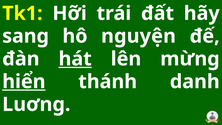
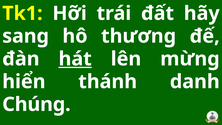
nguyện: nguyện -> thương (139, 36)
hiển underline: present -> none (24, 82)
Luơng: Luơng -> Chúng (36, 104)
